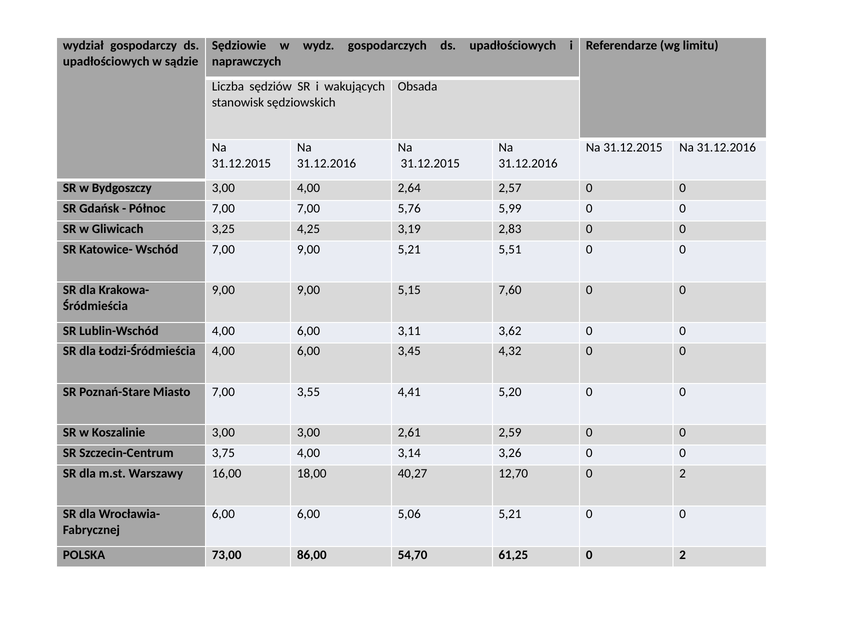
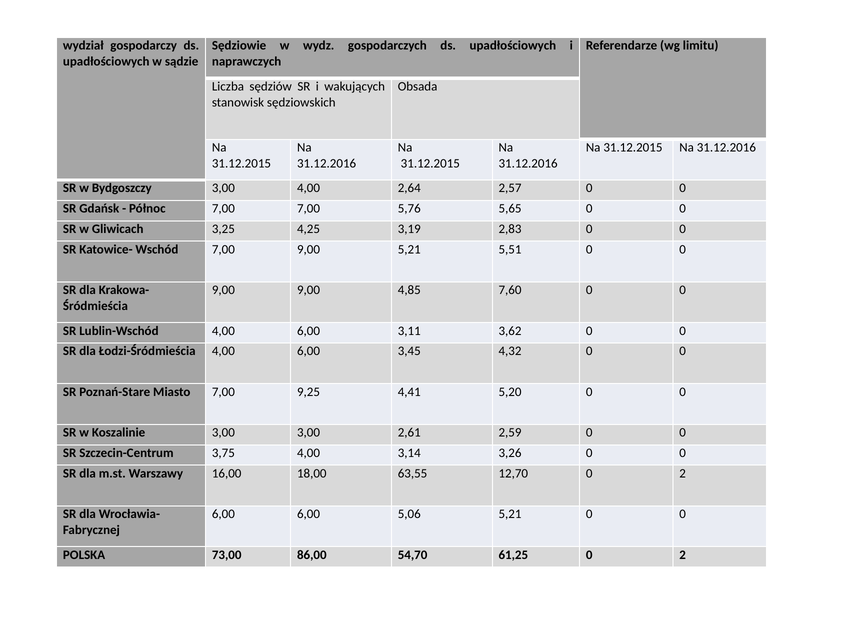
5,99: 5,99 -> 5,65 (510, 209)
5,15: 5,15 -> 4,85 (409, 290)
3,55: 3,55 -> 9,25 (308, 392)
40,27: 40,27 -> 63,55 (413, 474)
